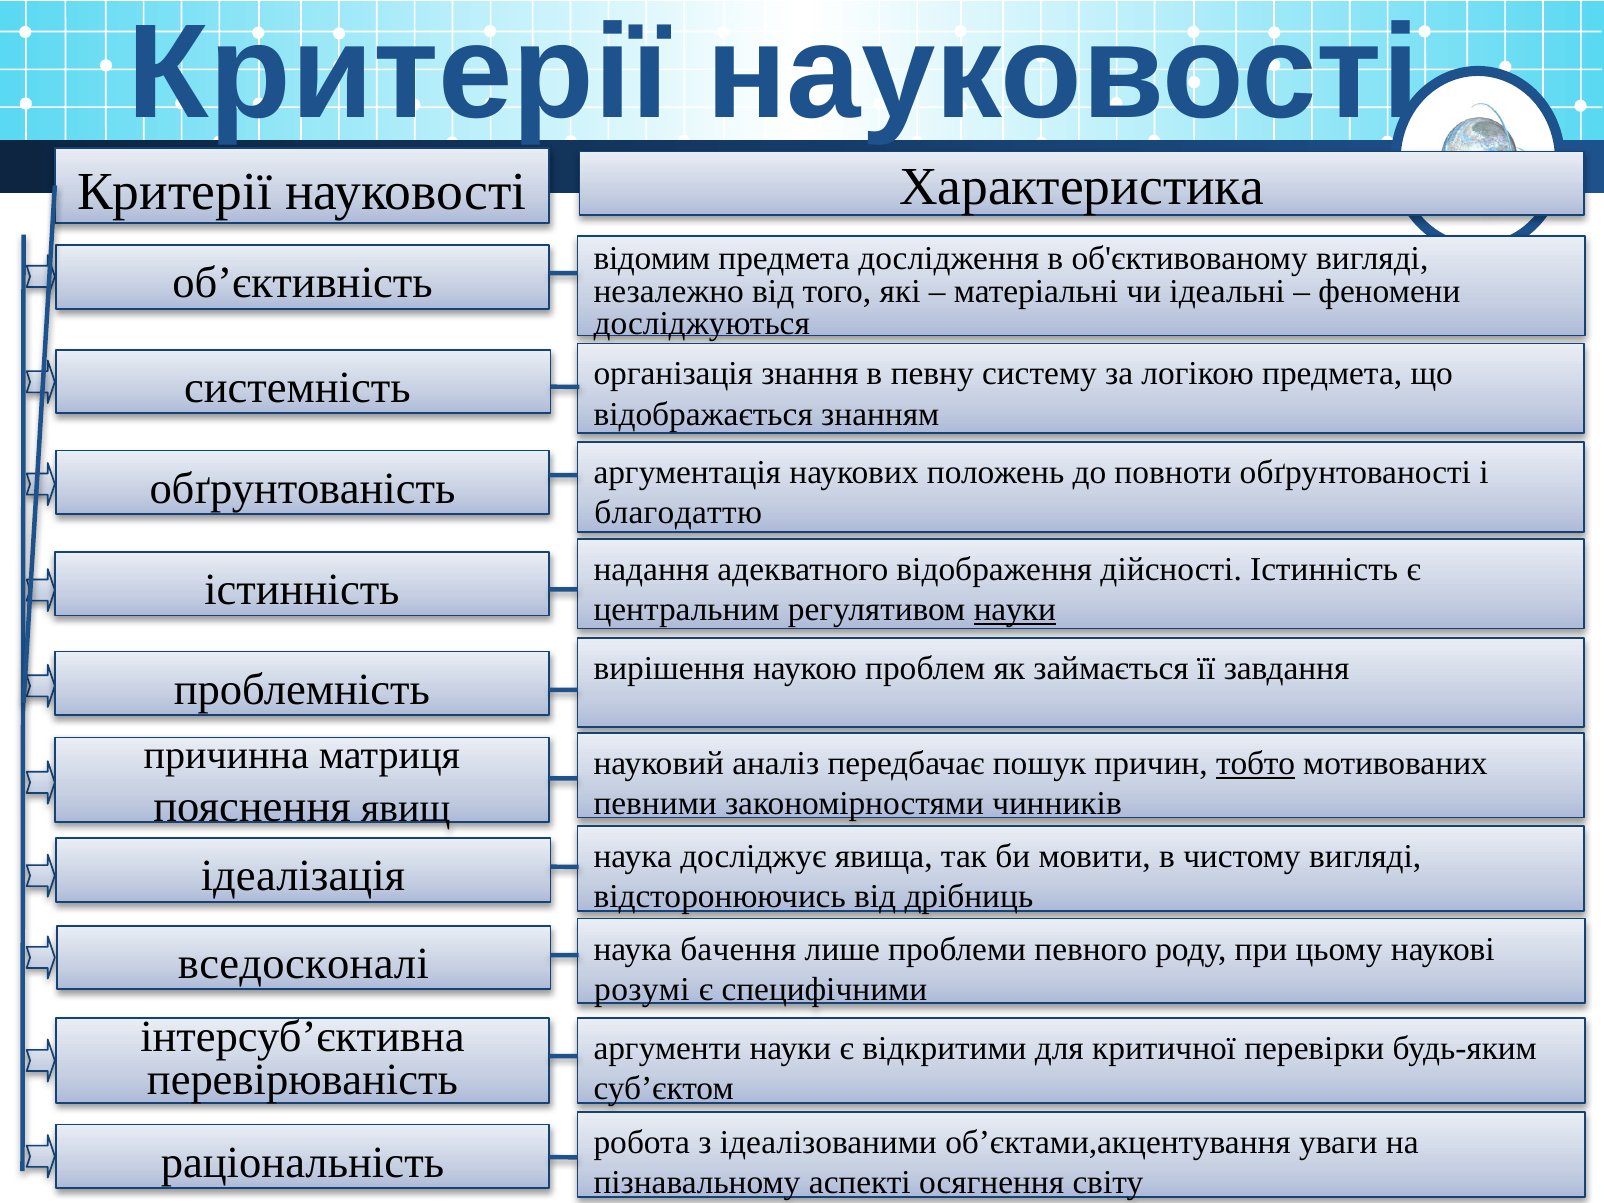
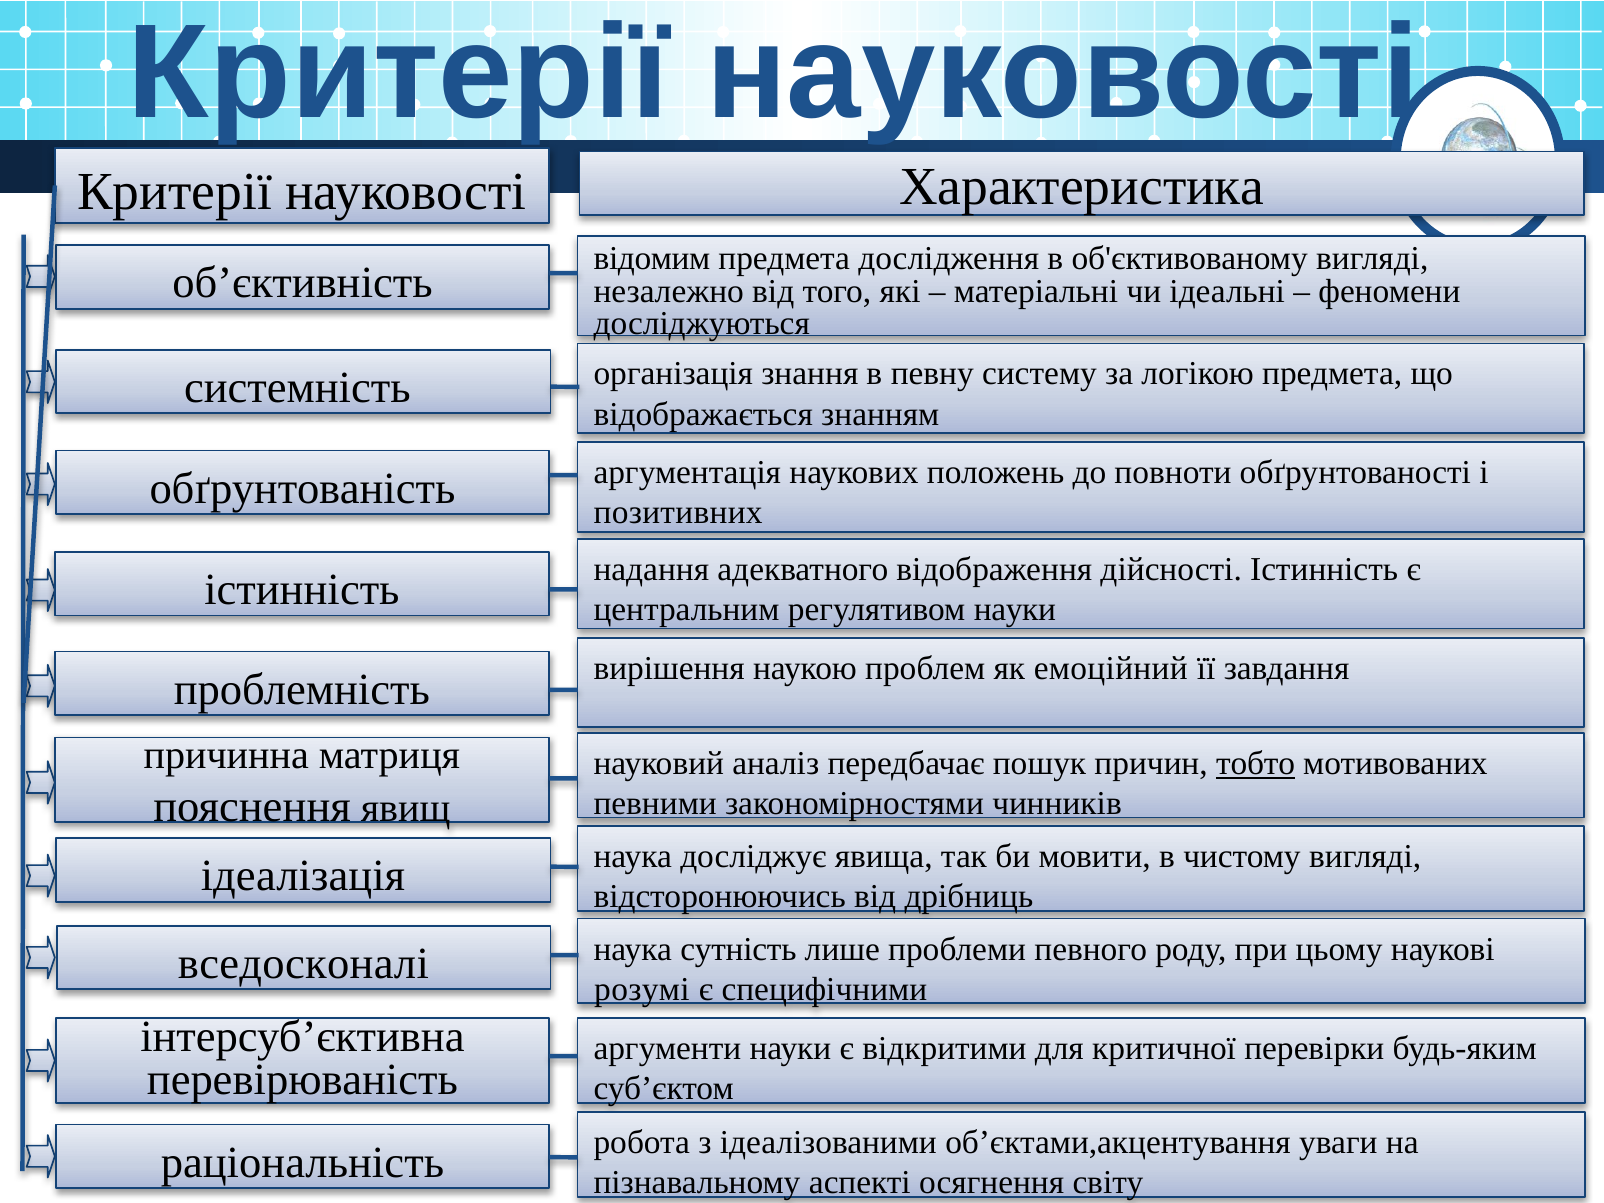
благодаттю: благодаттю -> позитивних (678, 513)
науки underline: present -> none (1015, 610)
займається: займається -> емоційний (1111, 668)
бачення: бачення -> сутність (738, 949)
